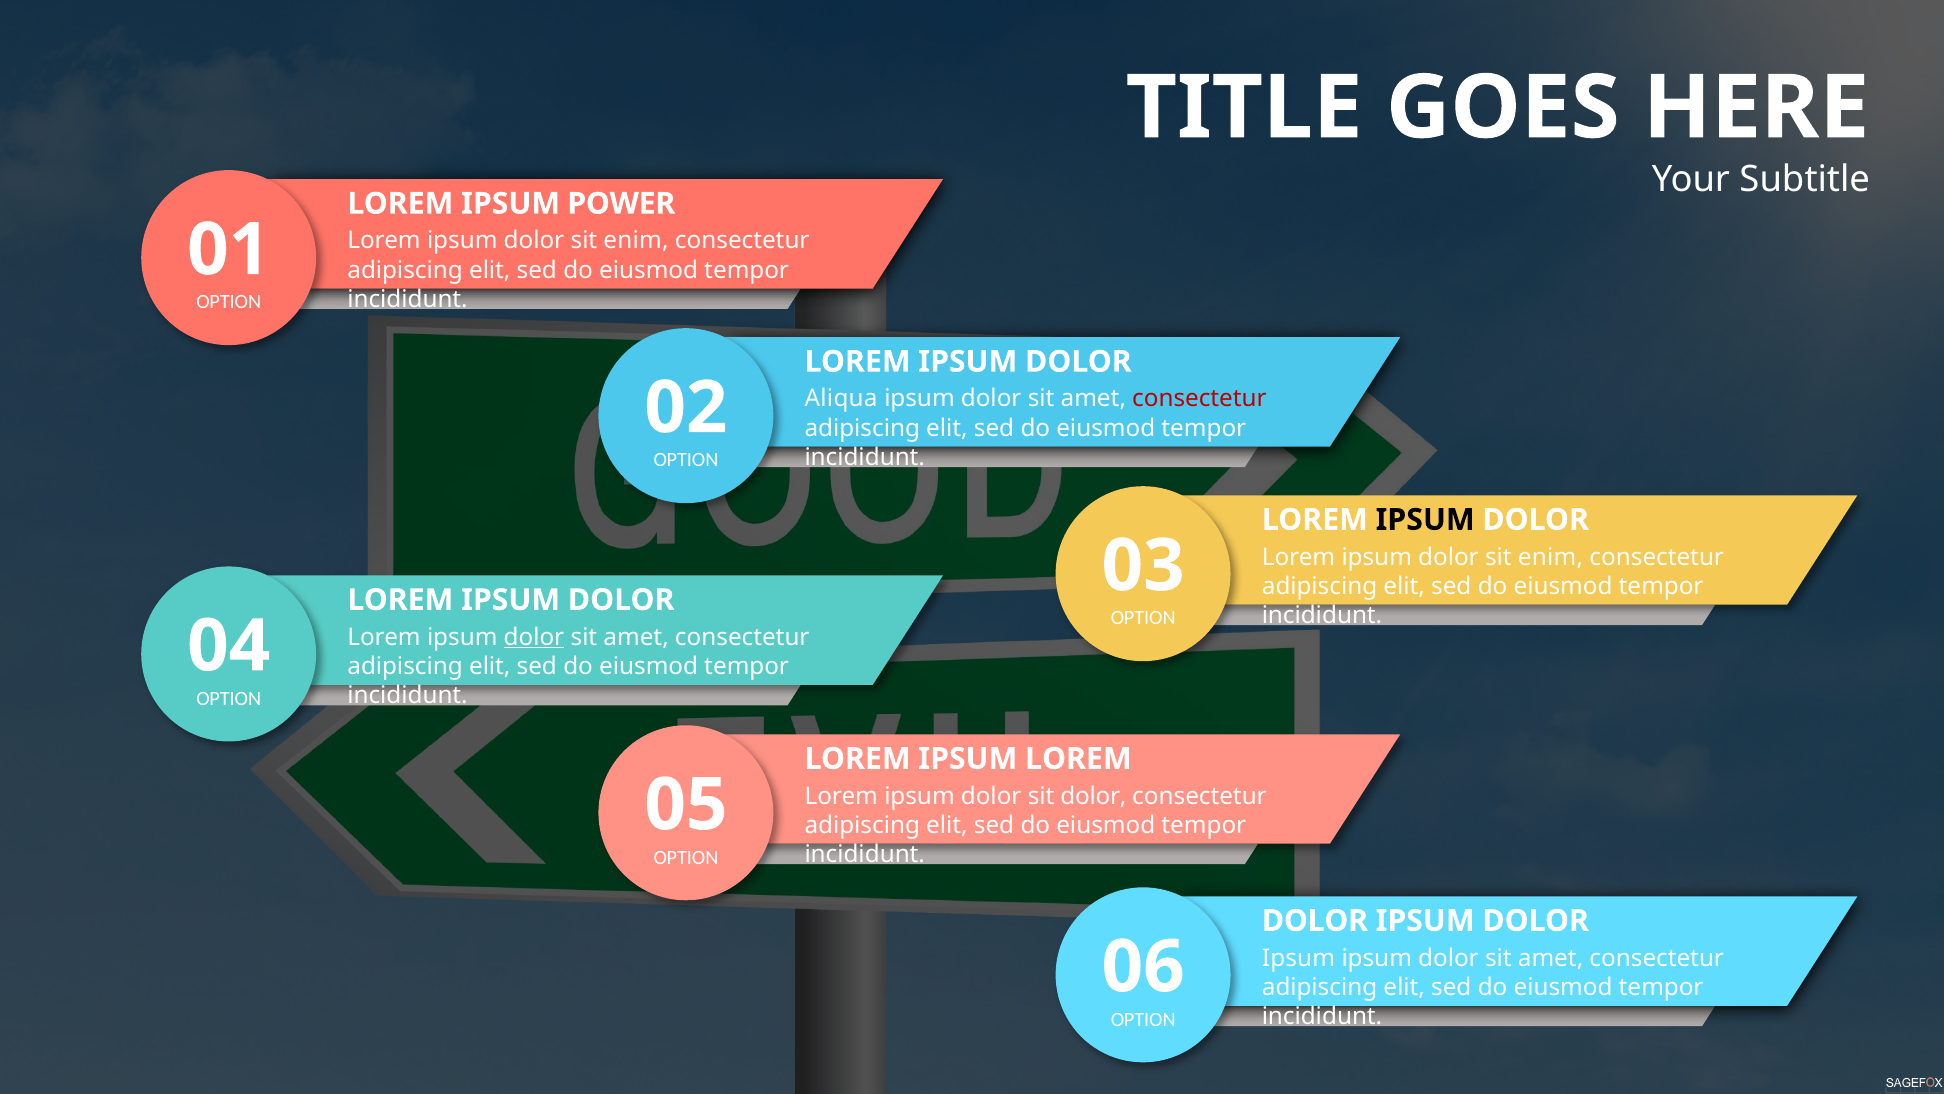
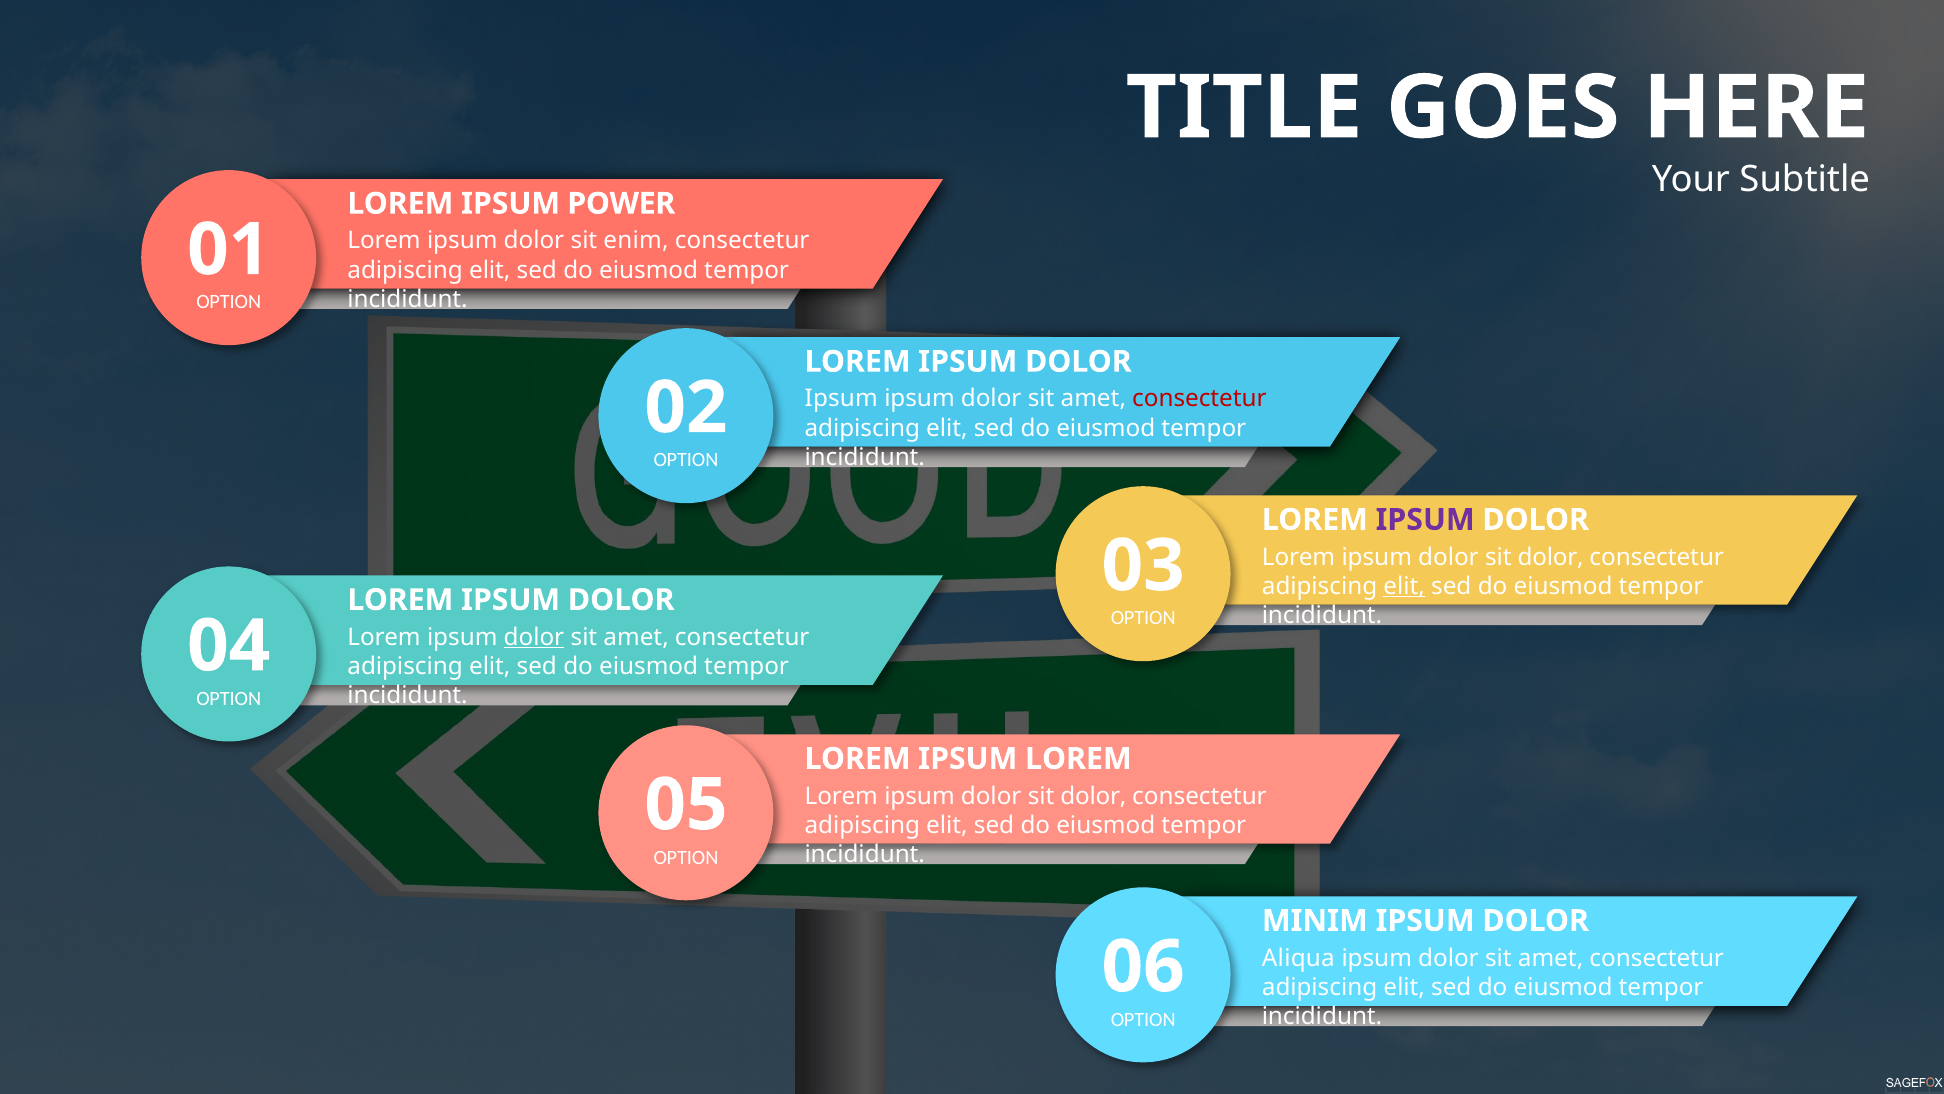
Aliqua: Aliqua -> Ipsum (841, 399)
IPSUM colour: black -> purple (1425, 520)
enim: enim -> dolor (1551, 557)
elit underline: none -> present (1404, 586)
DOLOR: DOLOR -> MINIM (1315, 920)
Ipsum: Ipsum -> Aliqua (1298, 958)
